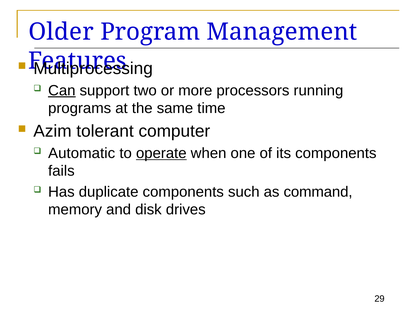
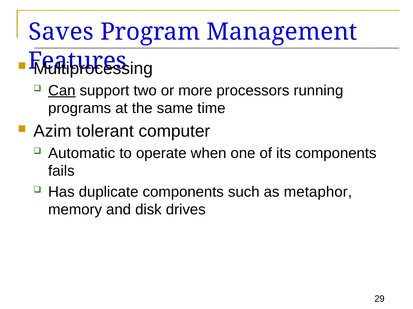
Older: Older -> Saves (61, 32)
operate underline: present -> none (161, 154)
command: command -> metaphor (318, 192)
